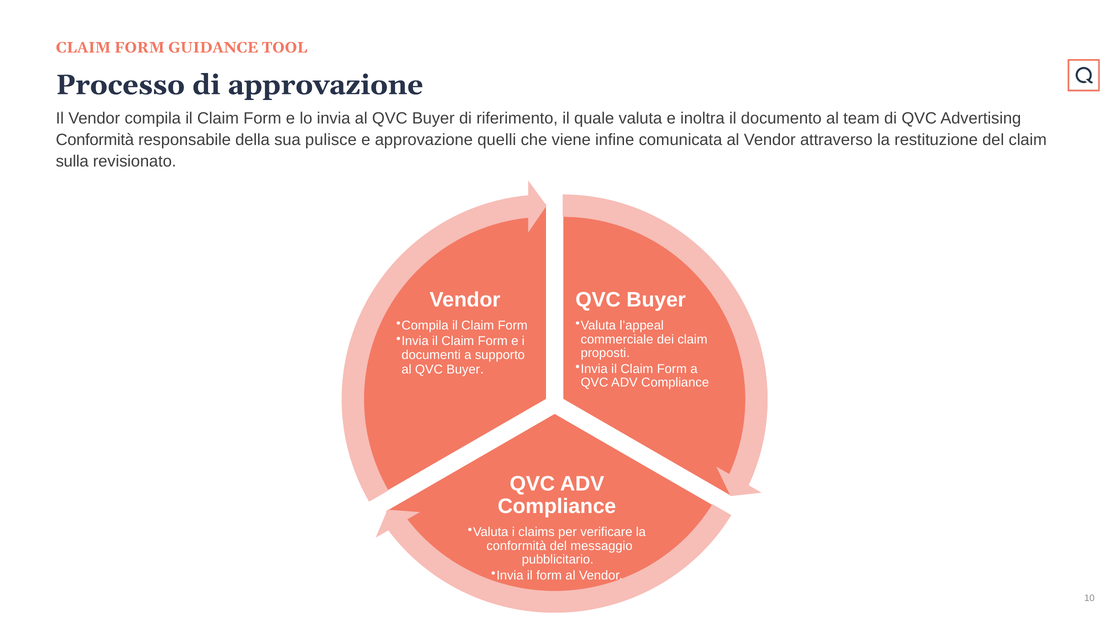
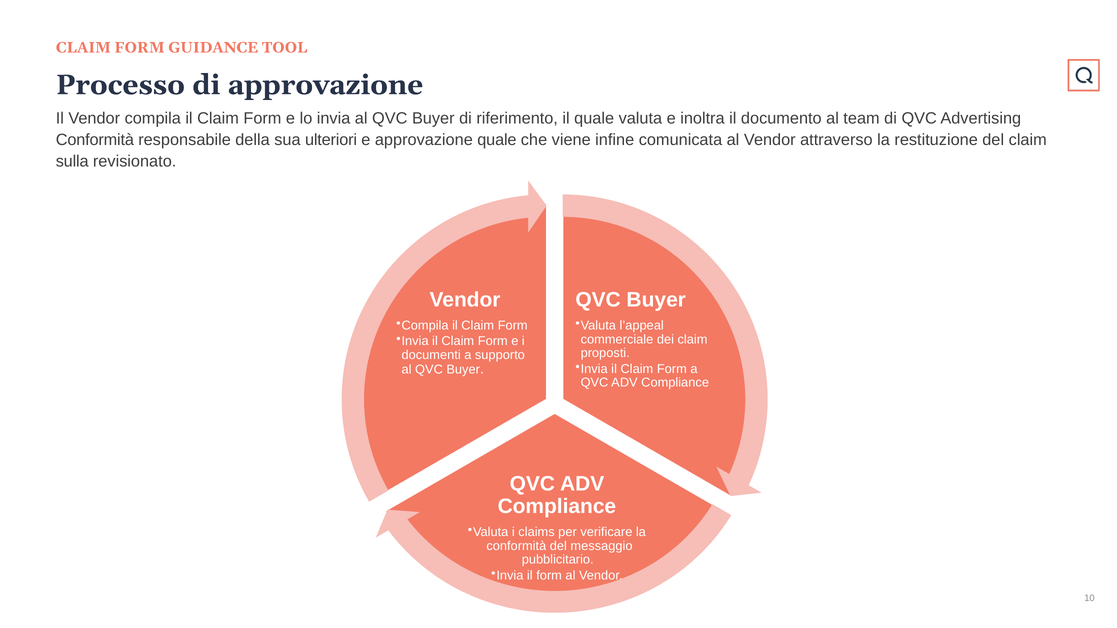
pulisce: pulisce -> ulteriori (331, 140)
approvazione quelli: quelli -> quale (497, 140)
